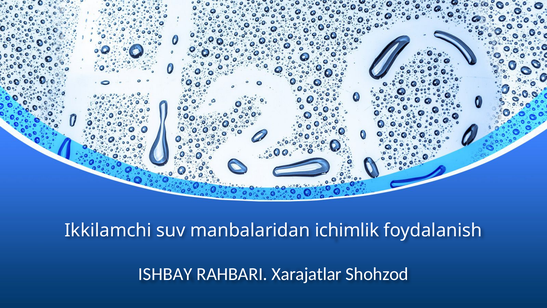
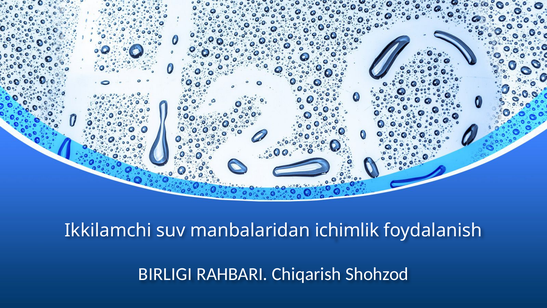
ISHBAY: ISHBAY -> BIRLIGI (165, 274)
Xarajatlar: Xarajatlar -> Chiqarish (306, 274)
